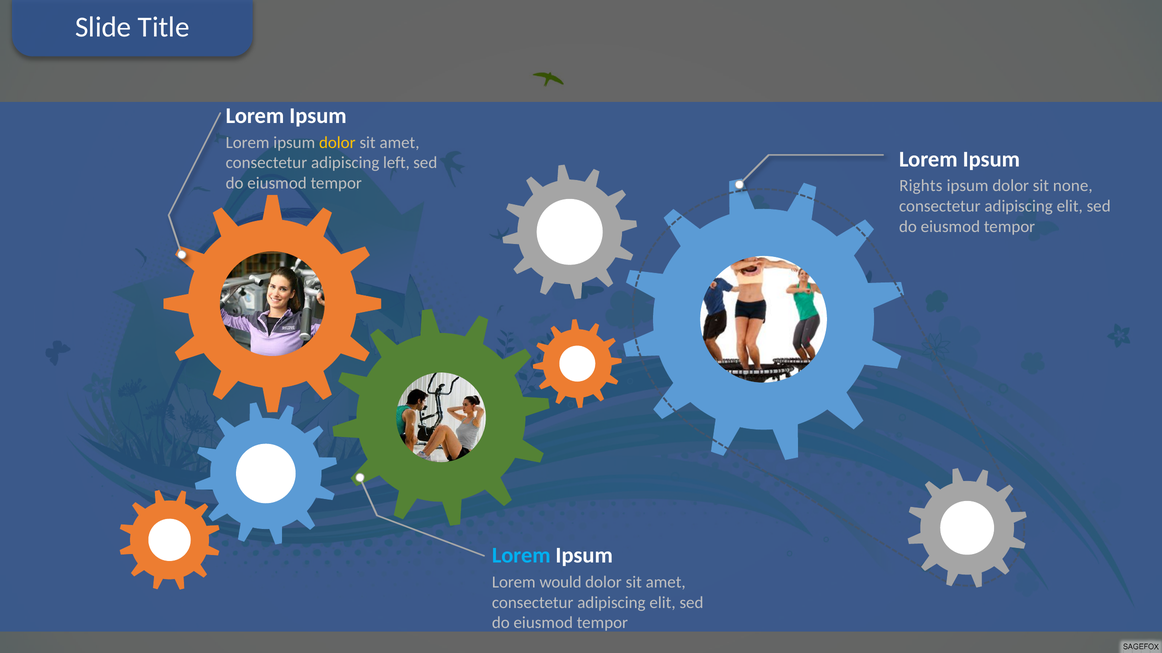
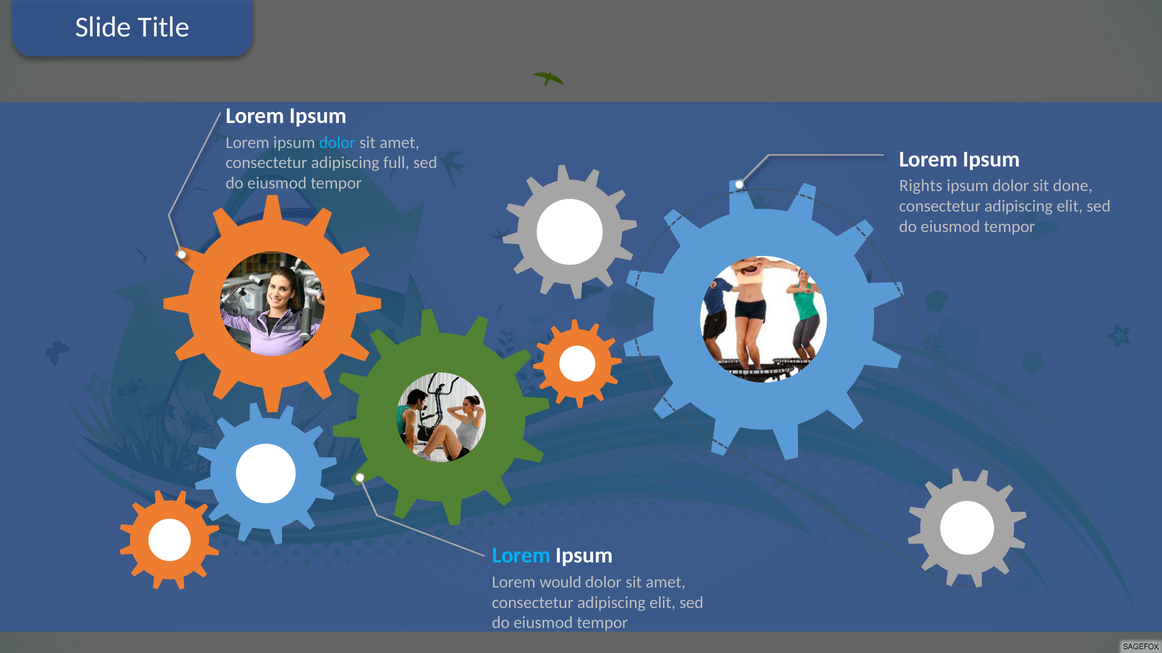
dolor colour: yellow -> light blue (337, 143)
left: left -> full (396, 163)
none: none -> done (1073, 186)
